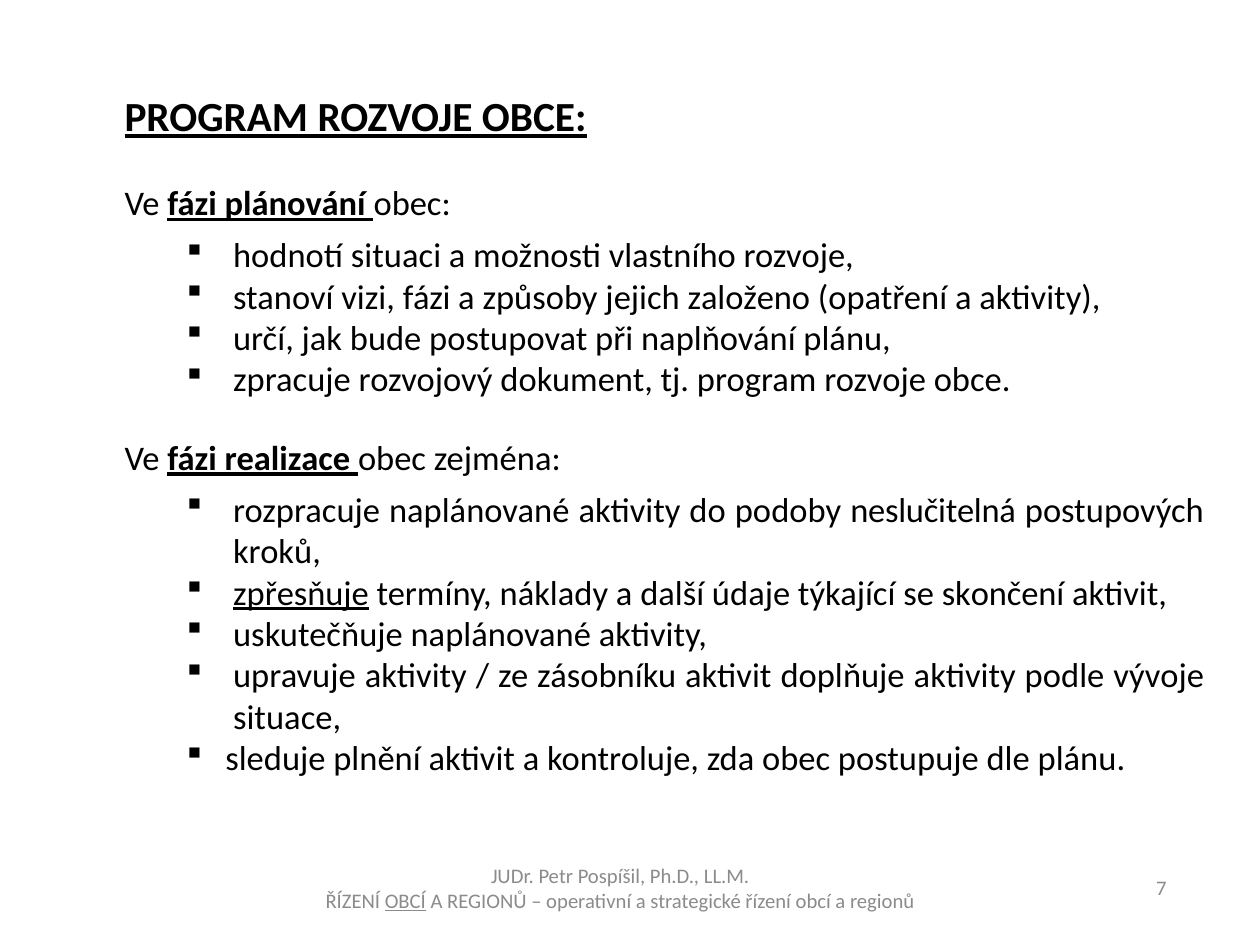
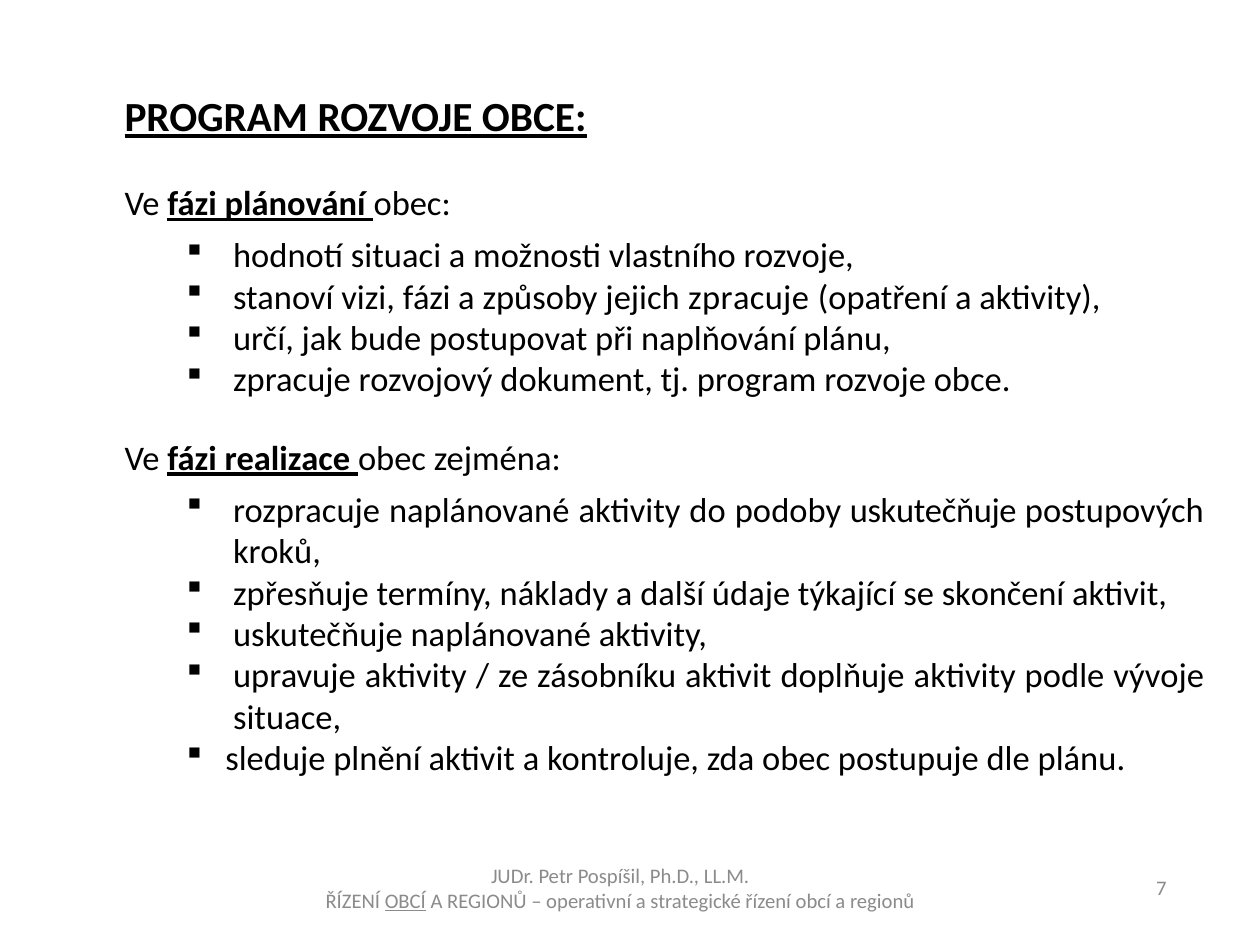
jejich založeno: založeno -> zpracuje (749, 298)
podoby neslučitelná: neslučitelná -> uskutečňuje (933, 511)
zpřesňuje underline: present -> none (301, 593)
